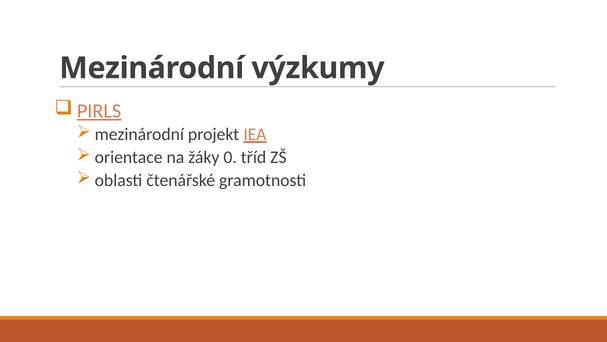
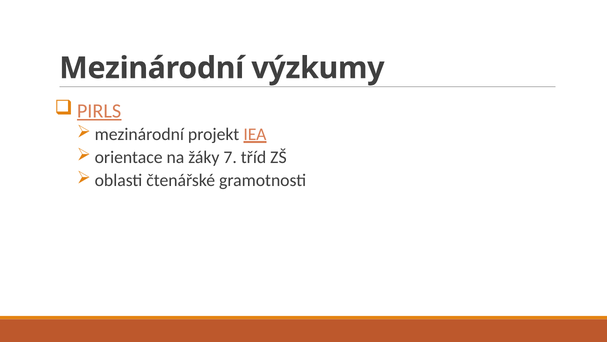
0: 0 -> 7 (230, 157)
